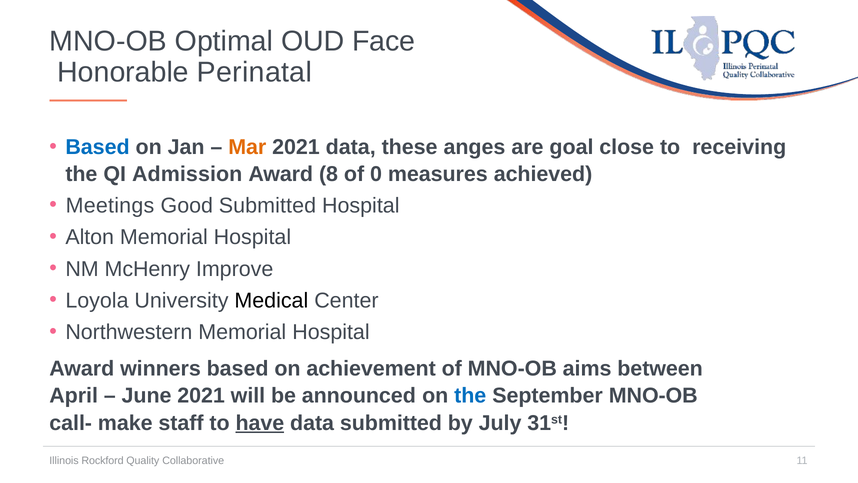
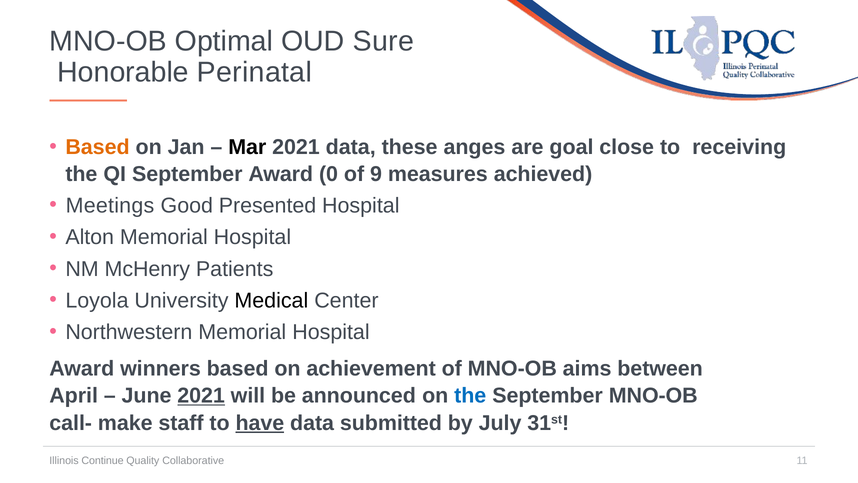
Face: Face -> Sure (383, 41)
Based colour: blue -> orange (97, 147)
Mar colour: orange -> black (247, 147)
QI Admission: Admission -> September (187, 174)
8: 8 -> 0 (329, 174)
0: 0 -> 9 (376, 174)
Good Submitted: Submitted -> Presented (268, 205)
Improve: Improve -> Patients (235, 269)
2021 underline: none -> present (201, 396)
Rockford: Rockford -> Continue (103, 461)
